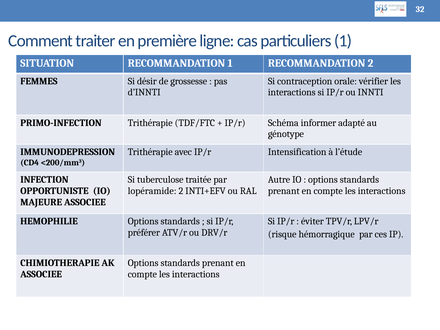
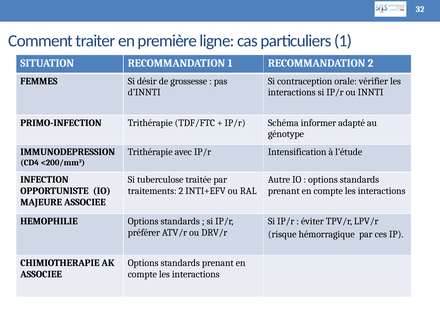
lopéramide: lopéramide -> traitements (152, 191)
